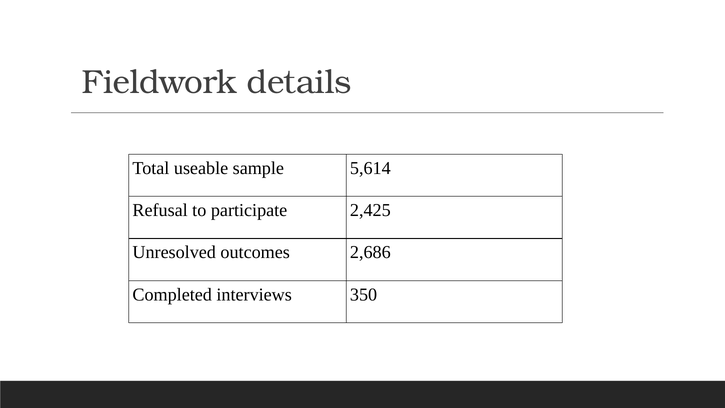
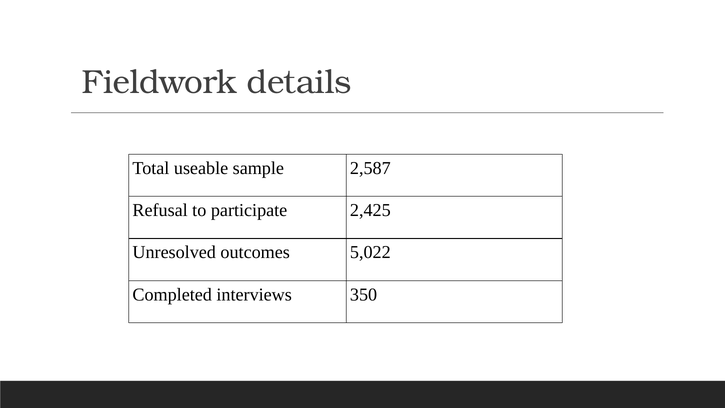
5,614: 5,614 -> 2,587 (370, 168)
2,686: 2,686 -> 5,022 (370, 252)
